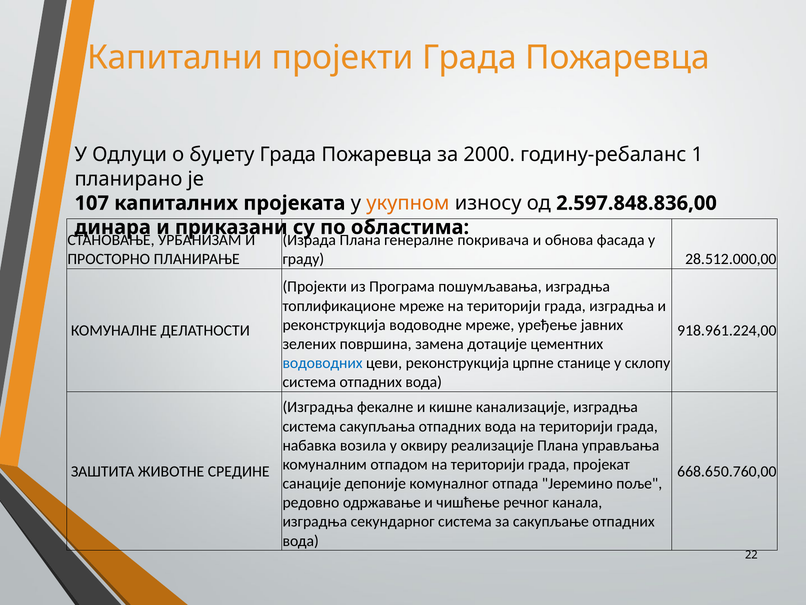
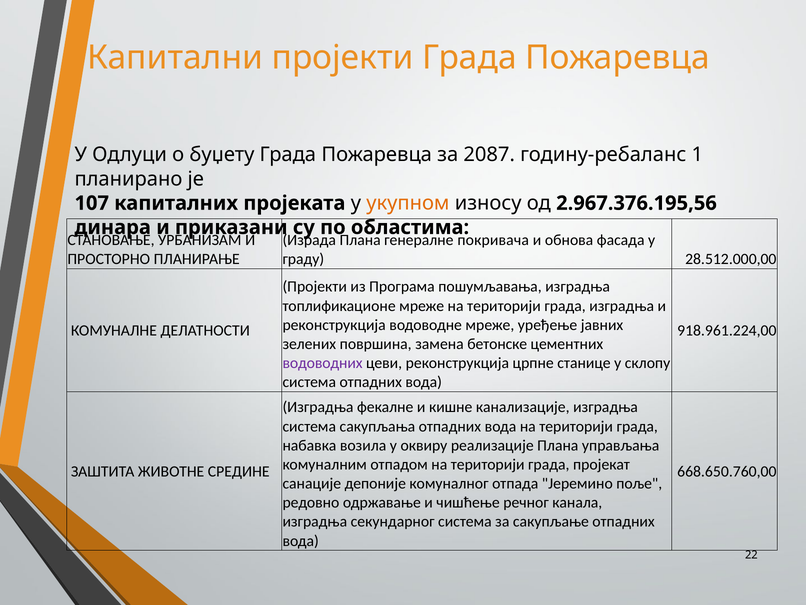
2000: 2000 -> 2087 (489, 155)
2.597.848.836,00: 2.597.848.836,00 -> 2.967.376.195,56 (636, 203)
дотације: дотације -> бетонске (497, 344)
водоводних colour: blue -> purple (323, 363)
